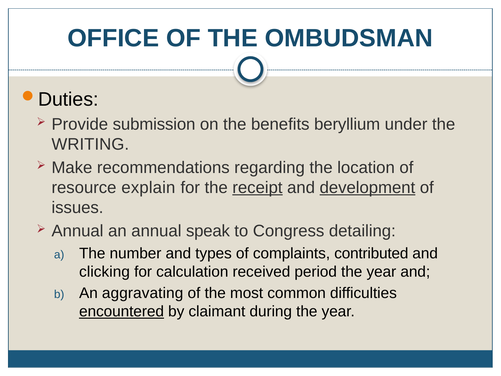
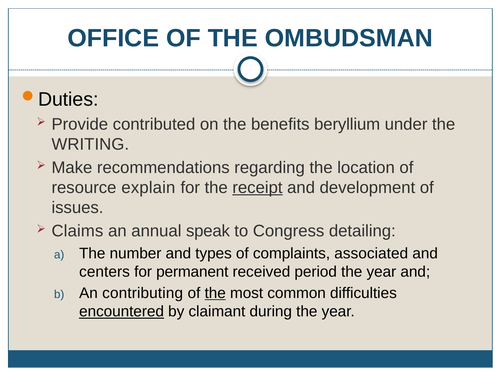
submission: submission -> contributed (154, 124)
development underline: present -> none (367, 188)
Annual: Annual -> Claims (77, 231)
contributed: contributed -> associated (371, 253)
clicking: clicking -> centers (104, 271)
calculation: calculation -> permanent (192, 271)
aggravating: aggravating -> contributing (143, 293)
the underline: none -> present (215, 293)
